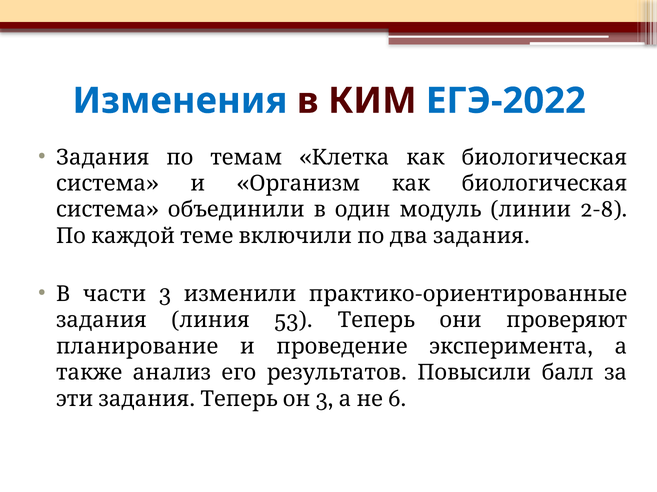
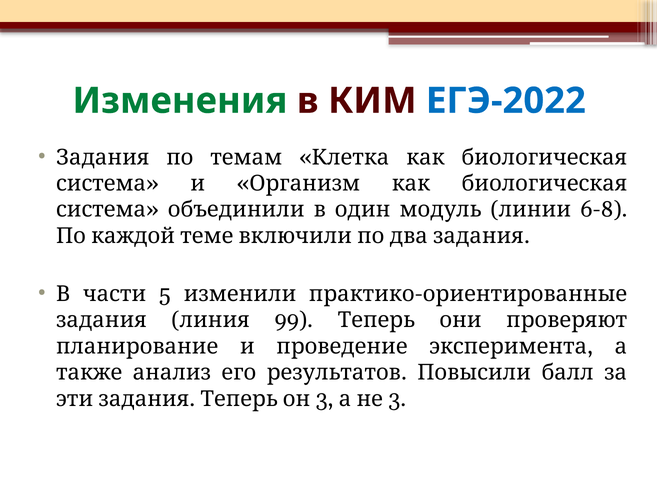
Изменения colour: blue -> green (180, 101)
2-8: 2-8 -> 6-8 (604, 210)
3: 3 -> 5 (165, 294)
53: 53 -> 99 (294, 321)
3 6: 6 -> 3 (397, 400)
